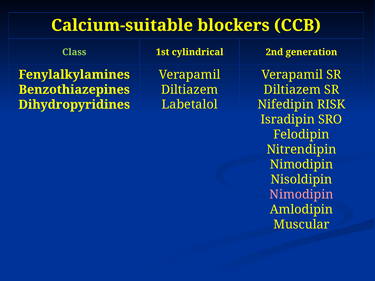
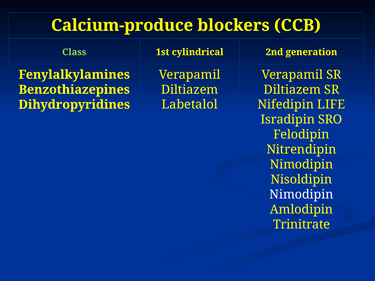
Calcium-suitable: Calcium-suitable -> Calcium-produce (122, 25)
RISK: RISK -> LIFE (331, 105)
Nimodipin colour: pink -> white (301, 195)
Muscular: Muscular -> Trinitrate (302, 225)
